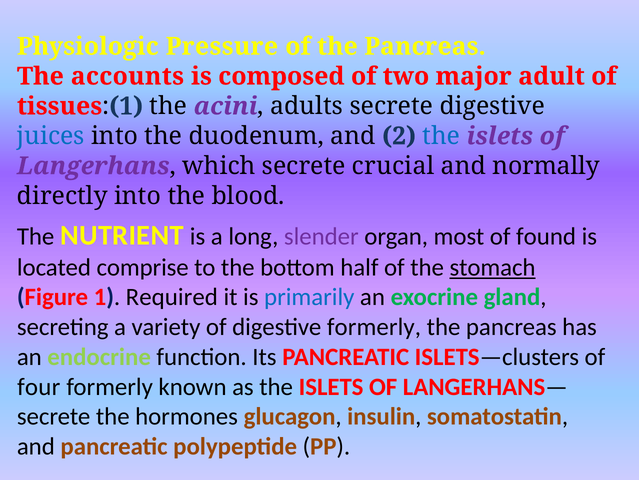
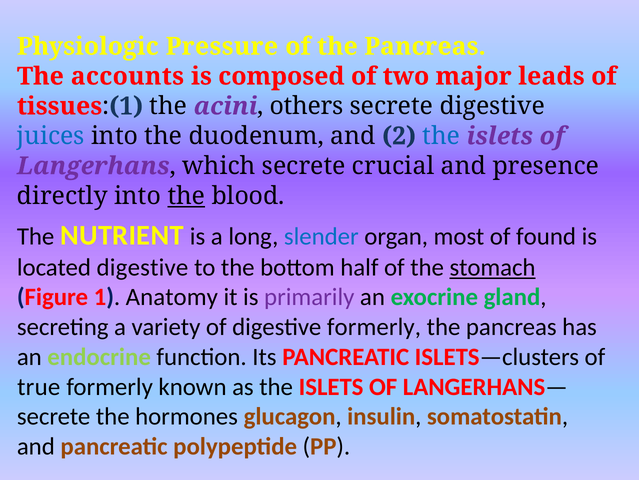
adult: adult -> leads (551, 76)
adults: adults -> others (307, 106)
normally: normally -> presence (546, 166)
the underline: none -> present (186, 196)
slender colour: purple -> blue (321, 236)
located comprise: comprise -> digestive (142, 267)
Required: Required -> Anatomy (172, 297)
primarily colour: blue -> purple (309, 297)
four: four -> true (39, 386)
